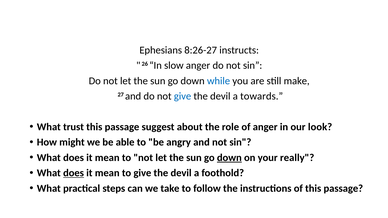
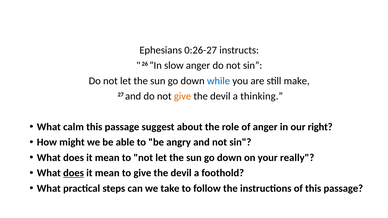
8:26-27: 8:26-27 -> 0:26-27 (201, 50)
give colour: blue -> orange (183, 96)
towards: towards -> thinking (262, 96)
trust: trust -> calm (74, 127)
look: look -> right (320, 127)
down underline: present -> none (229, 158)
